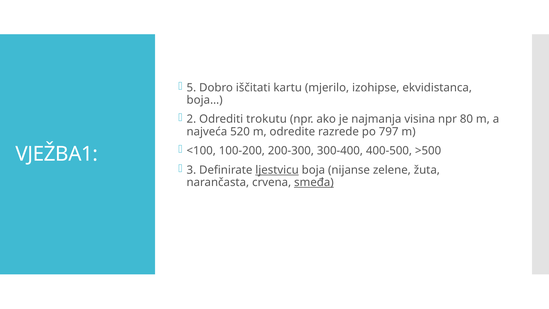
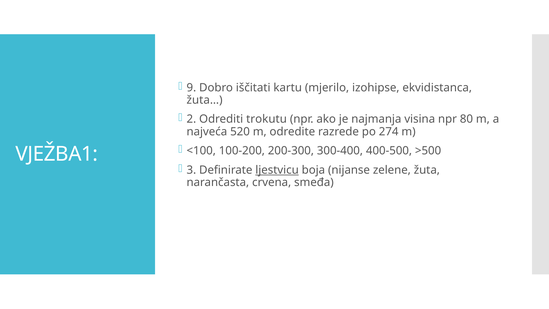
5: 5 -> 9 (191, 88)
boja…: boja… -> žuta… (205, 100)
797: 797 -> 274 (389, 131)
smeđa underline: present -> none (314, 182)
